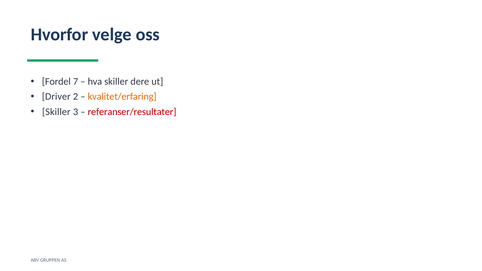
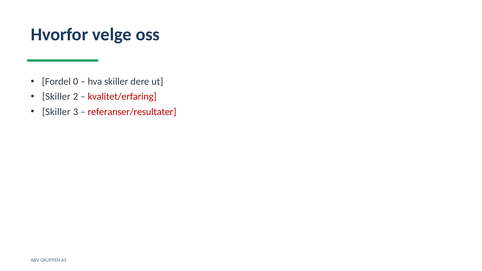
7: 7 -> 0 (76, 82)
Driver: Driver -> Skiller (56, 97)
kvalitet/erfaring colour: orange -> red (122, 97)
